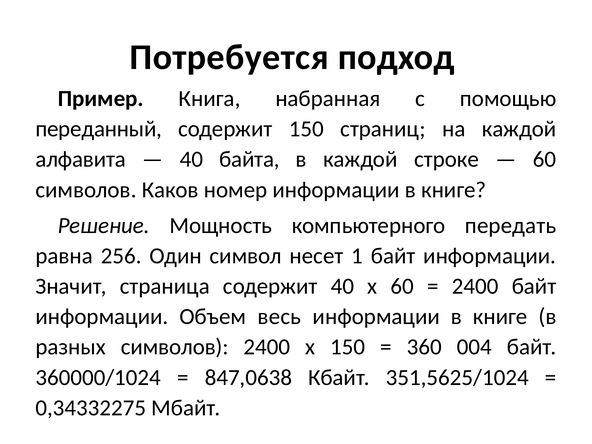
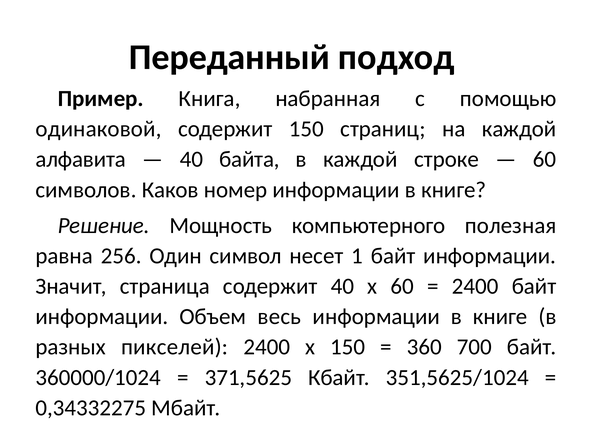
Потребуется: Потребуется -> Переданный (229, 57)
переданный: переданный -> одинаковой (99, 129)
передать: передать -> полезная (511, 225)
разных символов: символов -> пикселей (175, 347)
004: 004 -> 700 (474, 347)
847,0638: 847,0638 -> 371,5625 (248, 377)
